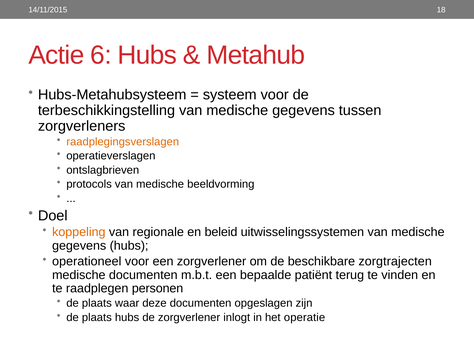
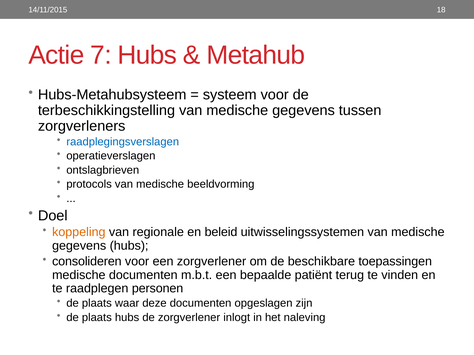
6: 6 -> 7 (101, 55)
raadplegingsverslagen colour: orange -> blue (123, 142)
operationeel: operationeel -> consolideren (87, 262)
zorgtrajecten: zorgtrajecten -> toepassingen (395, 262)
operatie: operatie -> naleving (305, 318)
